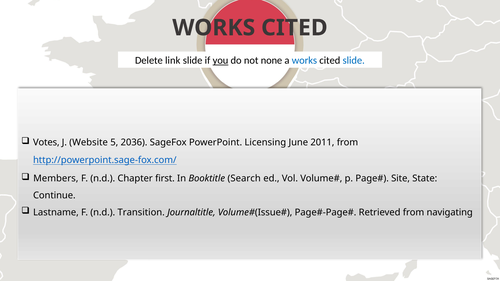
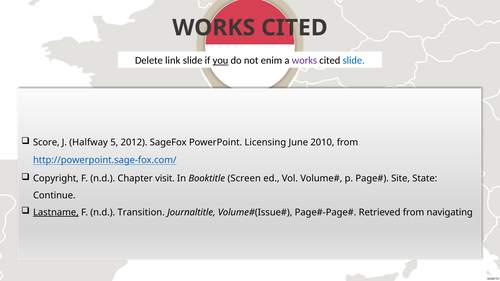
none: none -> enim (271, 60)
works colour: blue -> purple (304, 60)
Votes: Votes -> Score (46, 143)
Website: Website -> Halfway (89, 143)
2036: 2036 -> 2012 (134, 143)
2011: 2011 -> 2010 (322, 143)
Members: Members -> Copyright (56, 179)
first: first -> visit (165, 179)
Search: Search -> Screen (244, 179)
Lastname underline: none -> present (56, 212)
